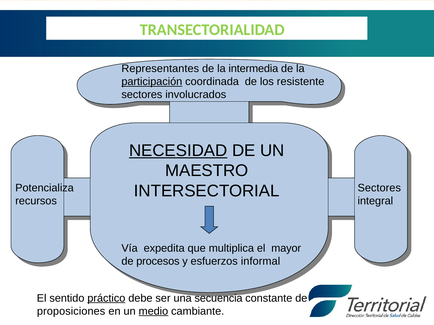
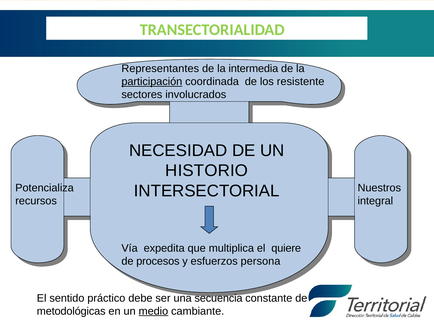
NECESIDAD underline: present -> none (178, 151)
MAESTRO: MAESTRO -> HISTORIO (207, 171)
Sectores: Sectores -> Nuestros (379, 188)
mayor: mayor -> quiere (286, 249)
informal: informal -> persona (261, 262)
práctico underline: present -> none (106, 299)
proposiciones: proposiciones -> metodológicas (71, 312)
